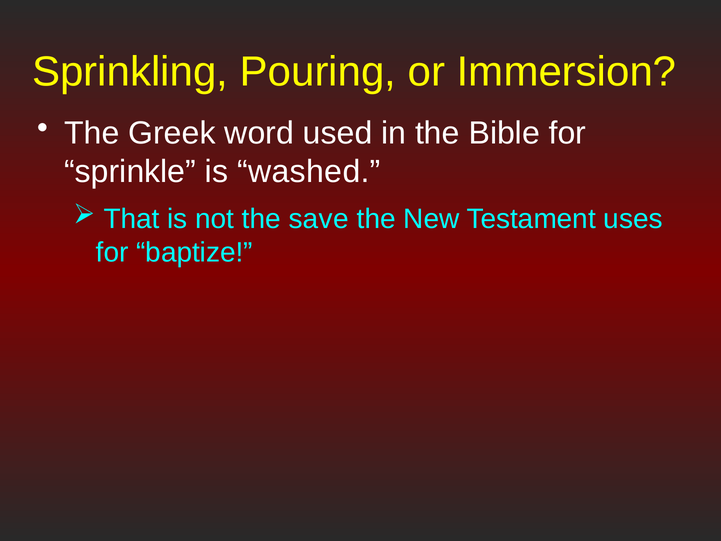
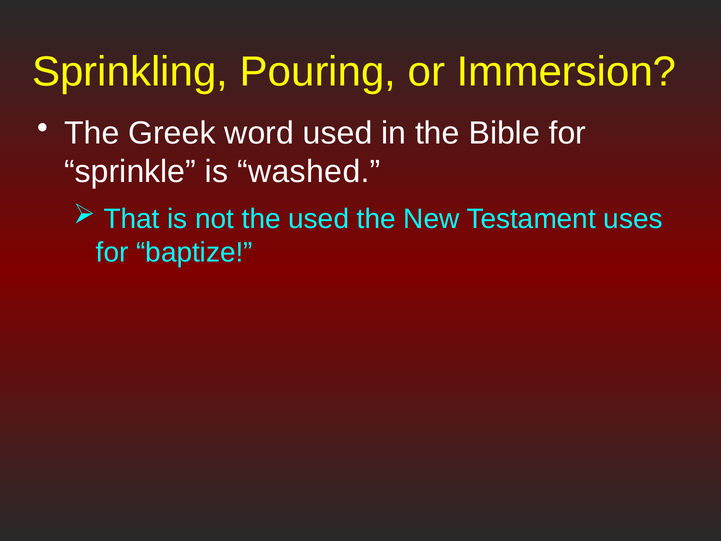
the save: save -> used (319, 219)
